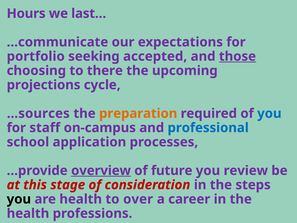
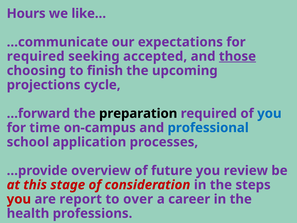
last…: last… -> like… (89, 13)
portfolio: portfolio -> required (36, 56)
there: there -> finish (105, 71)
…sources: …sources -> …forward (38, 113)
preparation colour: orange -> black (138, 113)
staff: staff -> time (45, 128)
overview underline: present -> none (101, 170)
you colour: black -> red (19, 199)
are health: health -> report (81, 199)
